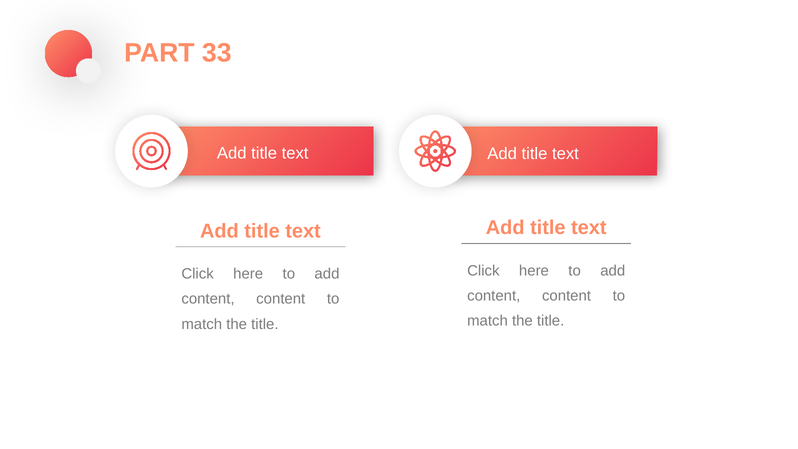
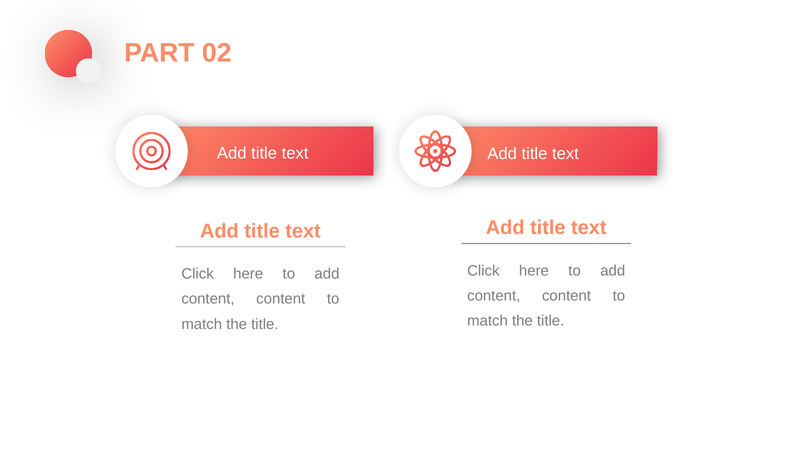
33: 33 -> 02 (217, 53)
